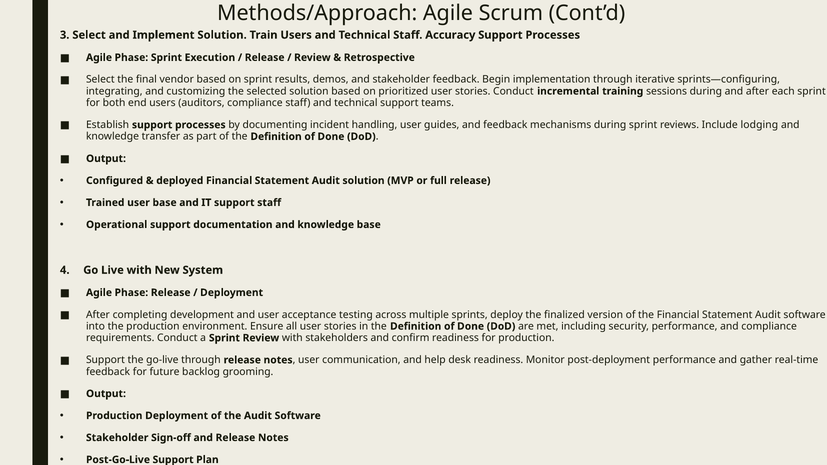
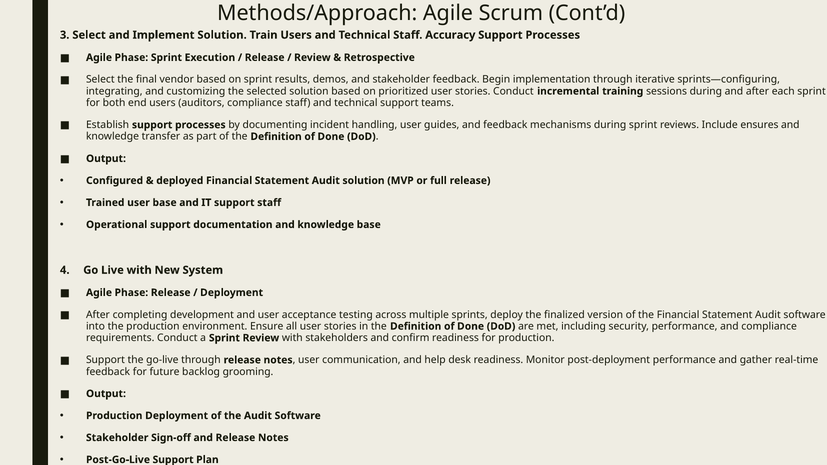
lodging: lodging -> ensures (759, 125)
